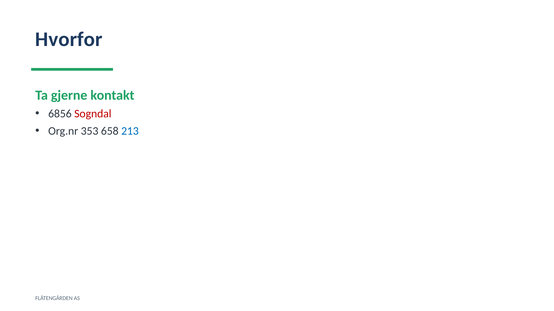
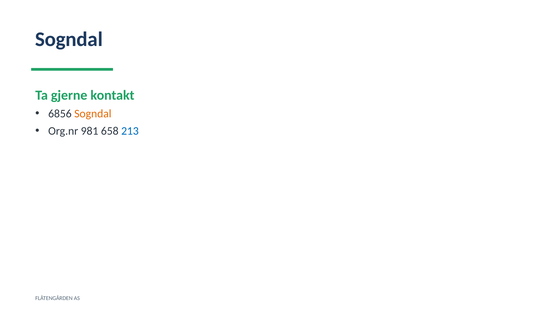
Hvorfor: Hvorfor -> Sogndal (69, 40)
Sogndal colour: red -> orange (93, 114)
353: 353 -> 981 (90, 131)
